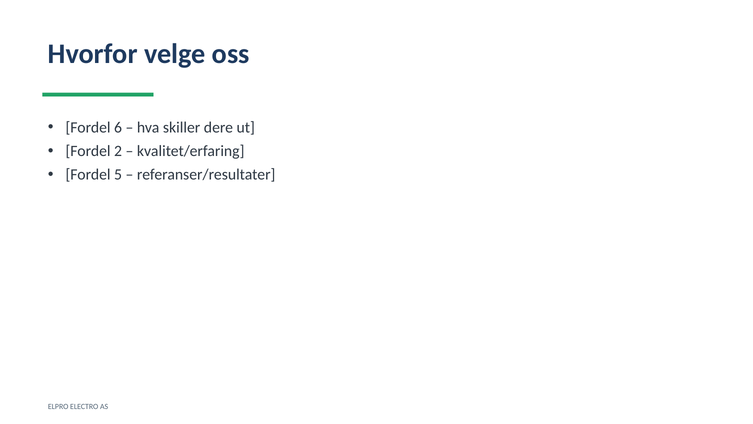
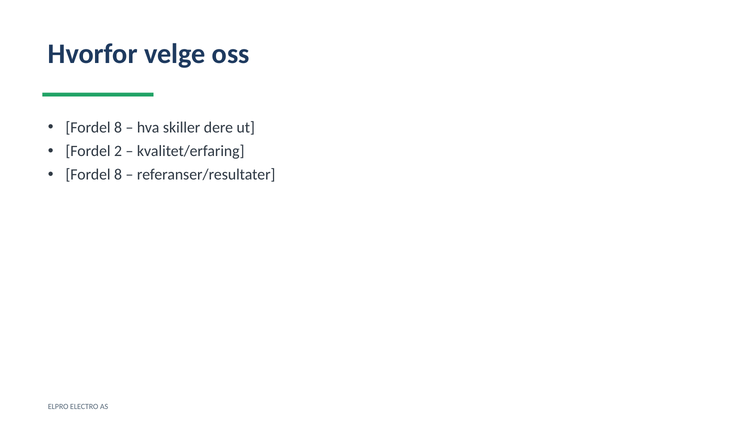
6: 6 -> 8 (118, 128)
5: 5 -> 8 (118, 175)
